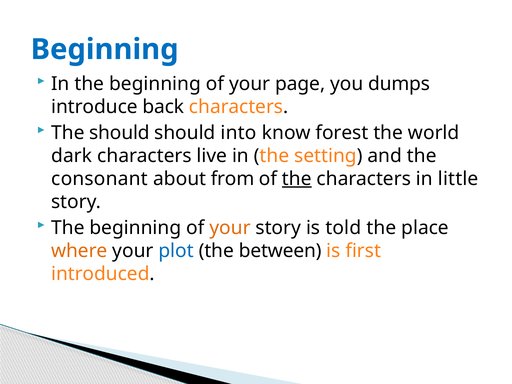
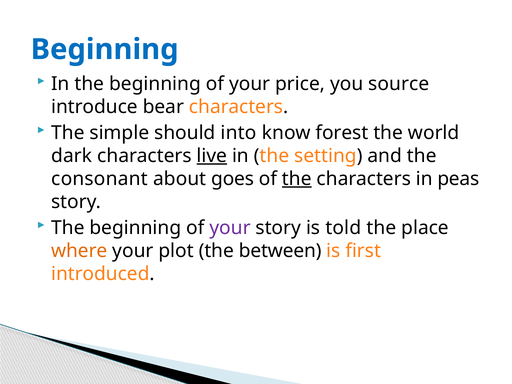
page: page -> price (300, 84)
dumps: dumps -> source (399, 84)
back: back -> bear (163, 107)
The should: should -> simple (119, 133)
live underline: none -> present (212, 156)
from: from -> goes (233, 179)
little: little -> peas (458, 179)
your colour: orange -> purple (230, 228)
plot colour: blue -> black (176, 251)
